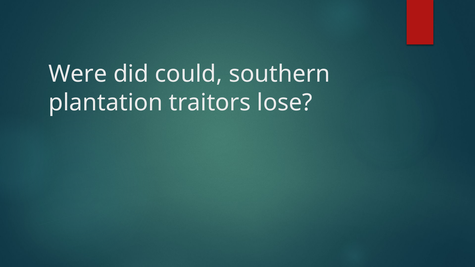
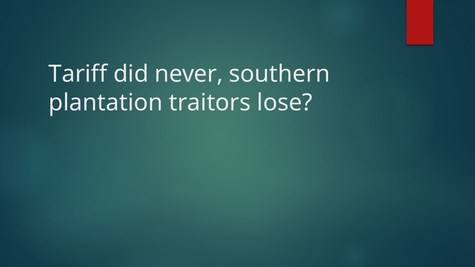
Were: Were -> Tariff (78, 74)
could: could -> never (189, 74)
